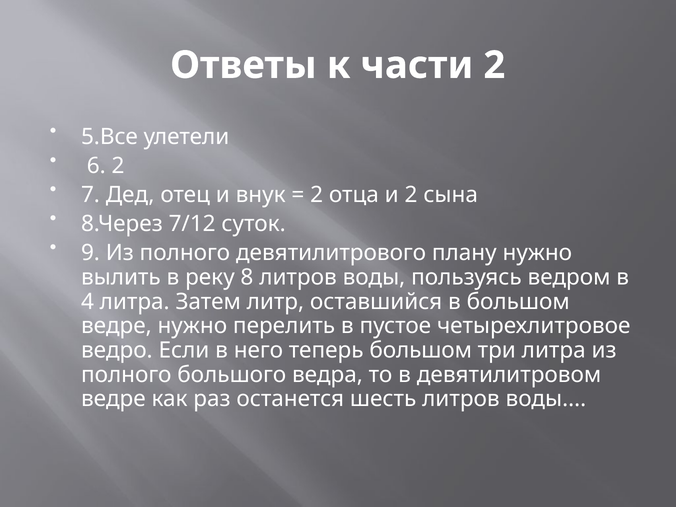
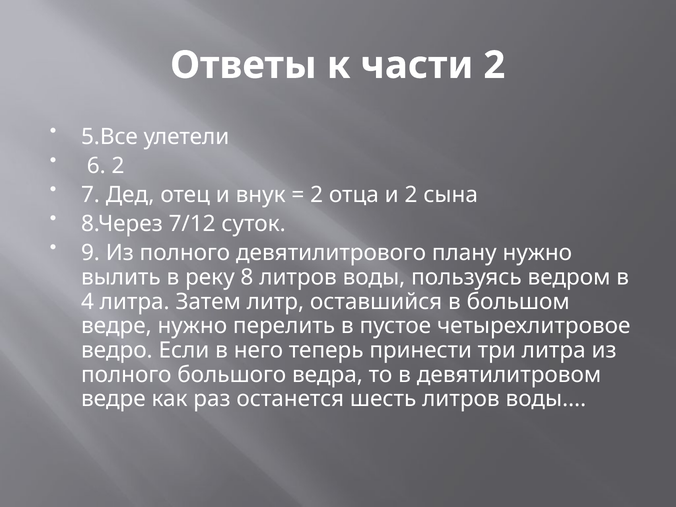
теперь большом: большом -> принести (421, 350)
